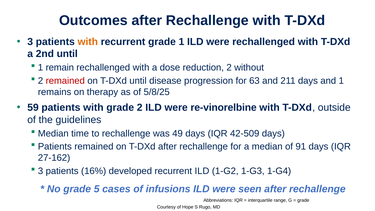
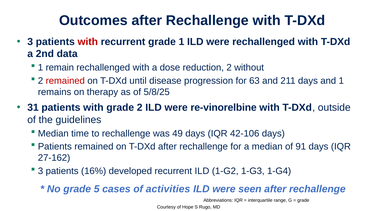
with colour: orange -> red (88, 42)
2nd until: until -> data (67, 54)
59: 59 -> 31 (33, 108)
42-509: 42-509 -> 42-106 (245, 133)
infusions: infusions -> activities (168, 189)
